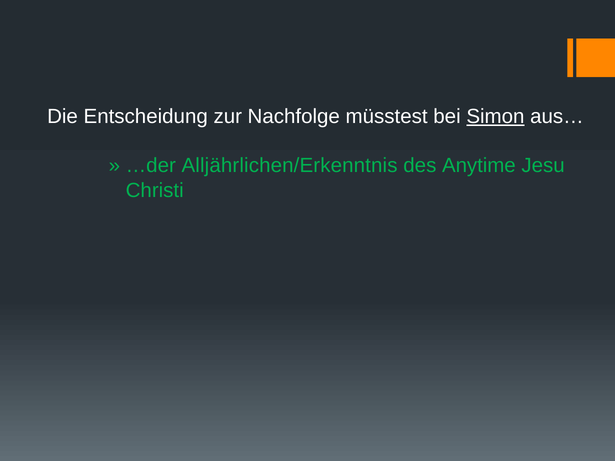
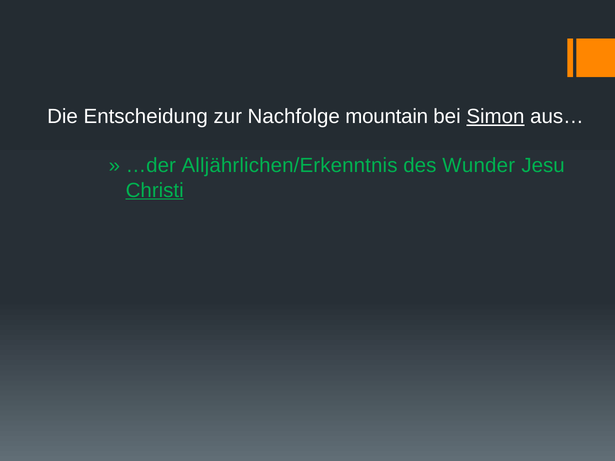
müsstest: müsstest -> mountain (387, 117)
Anytime: Anytime -> Wunder (479, 166)
Christi underline: none -> present (155, 190)
